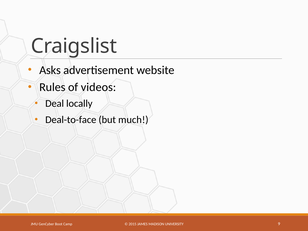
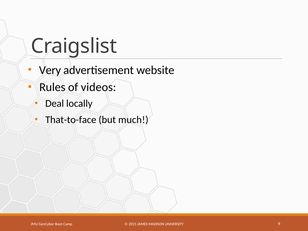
Asks: Asks -> Very (50, 70)
Deal-to-face: Deal-to-face -> That-to-face (71, 120)
